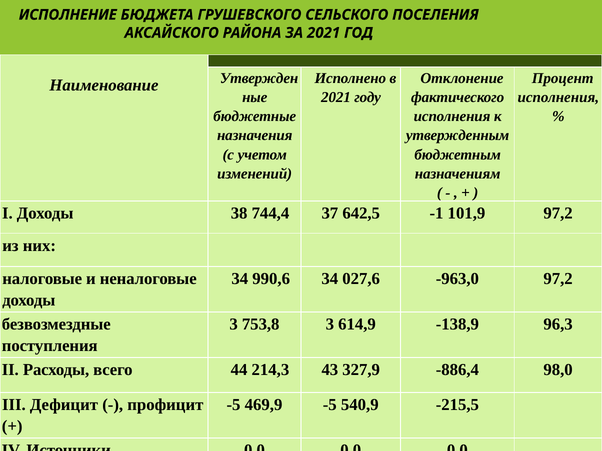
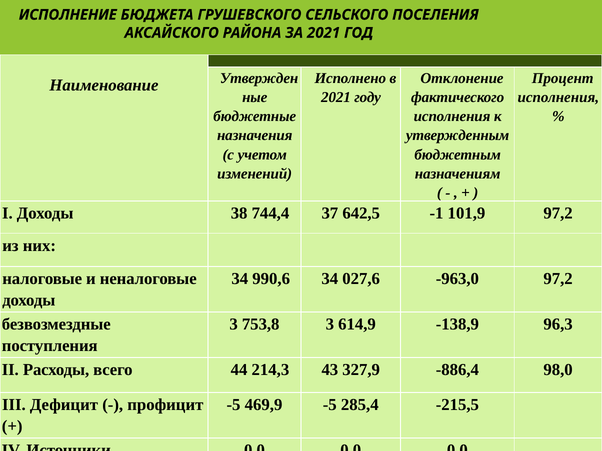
540,9: 540,9 -> 285,4 (360, 405)
